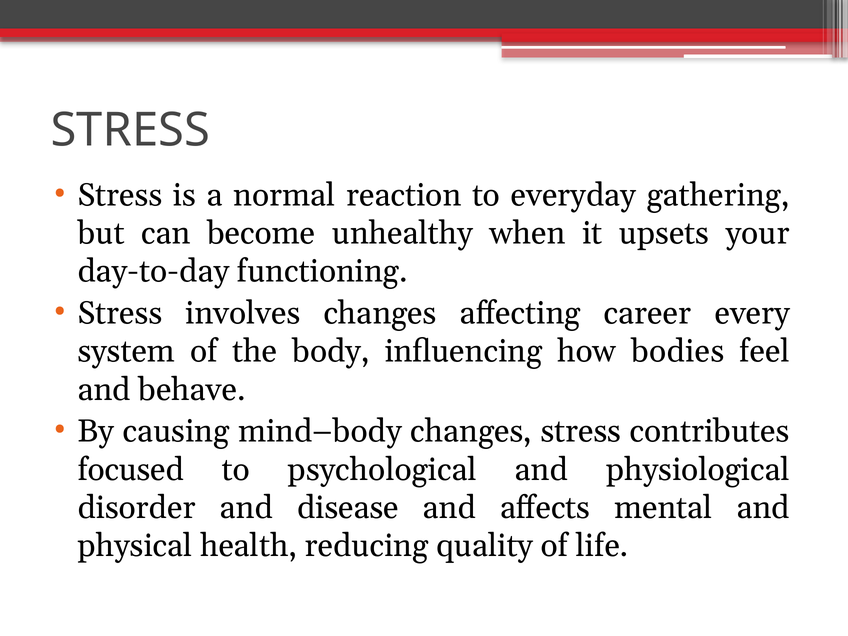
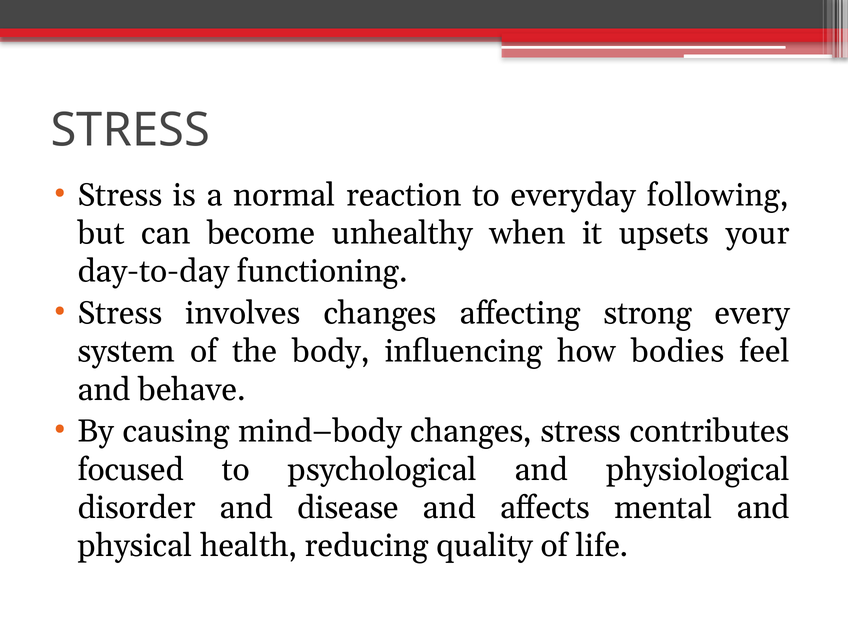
gathering: gathering -> following (718, 195)
career: career -> strong (648, 313)
